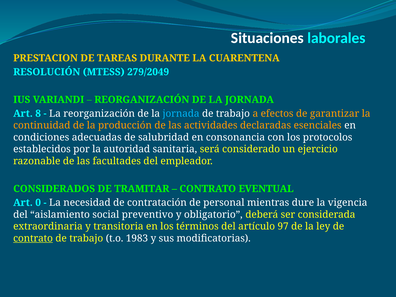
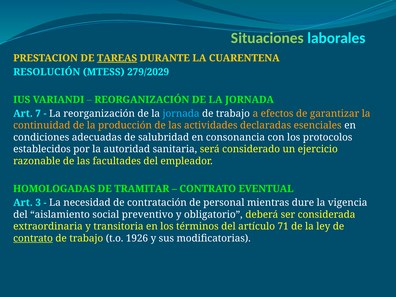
Situaciones colour: white -> light green (267, 38)
TAREAS underline: none -> present (117, 58)
279/2049: 279/2049 -> 279/2029 (148, 72)
8: 8 -> 7 (38, 114)
CONSIDERADOS: CONSIDERADOS -> HOMOLOGADAS (54, 189)
0: 0 -> 3 (38, 203)
97: 97 -> 71 (283, 226)
1983: 1983 -> 1926 (137, 238)
